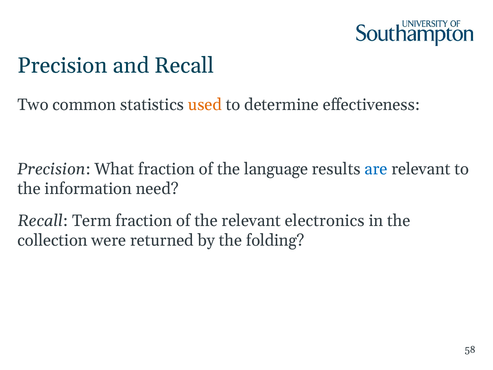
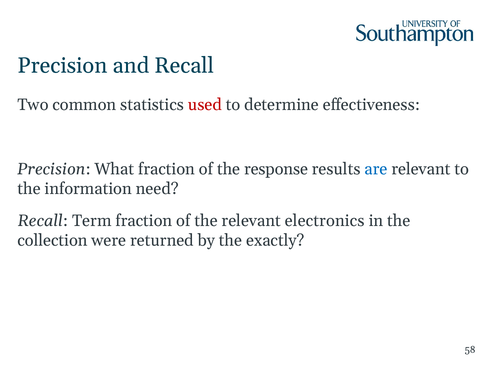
used colour: orange -> red (205, 105)
language: language -> response (276, 169)
folding: folding -> exactly (275, 240)
